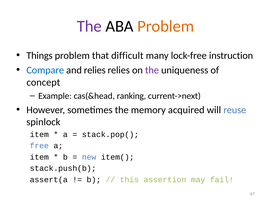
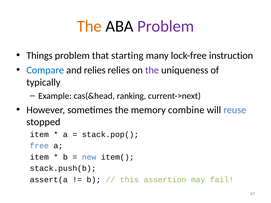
The colour: purple -> orange (89, 26)
Problem colour: orange -> purple (166, 26)
difficult: difficult -> starting (127, 56)
concept: concept -> typically (43, 82)
acquired: acquired -> combine (186, 110)
spinlock: spinlock -> stopped (43, 122)
